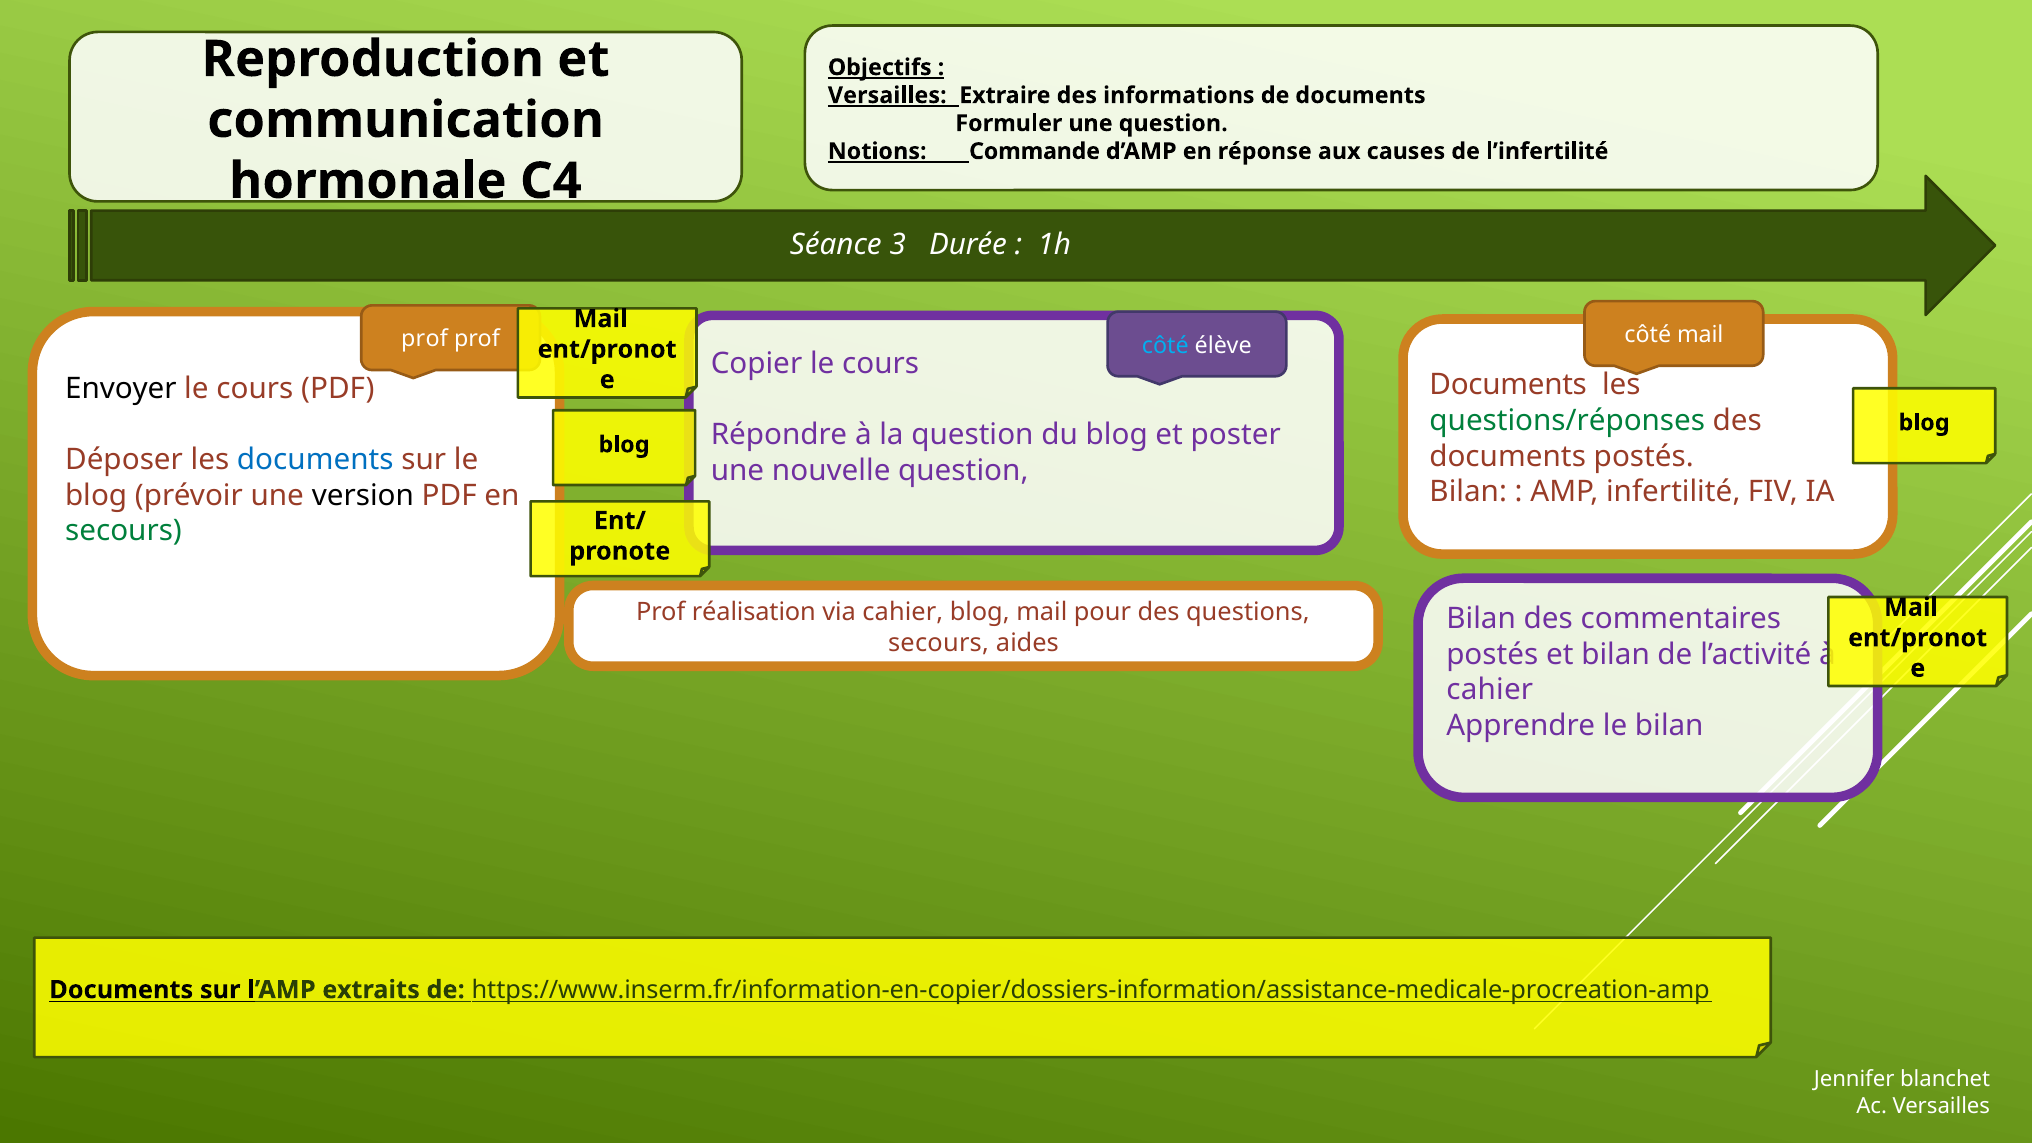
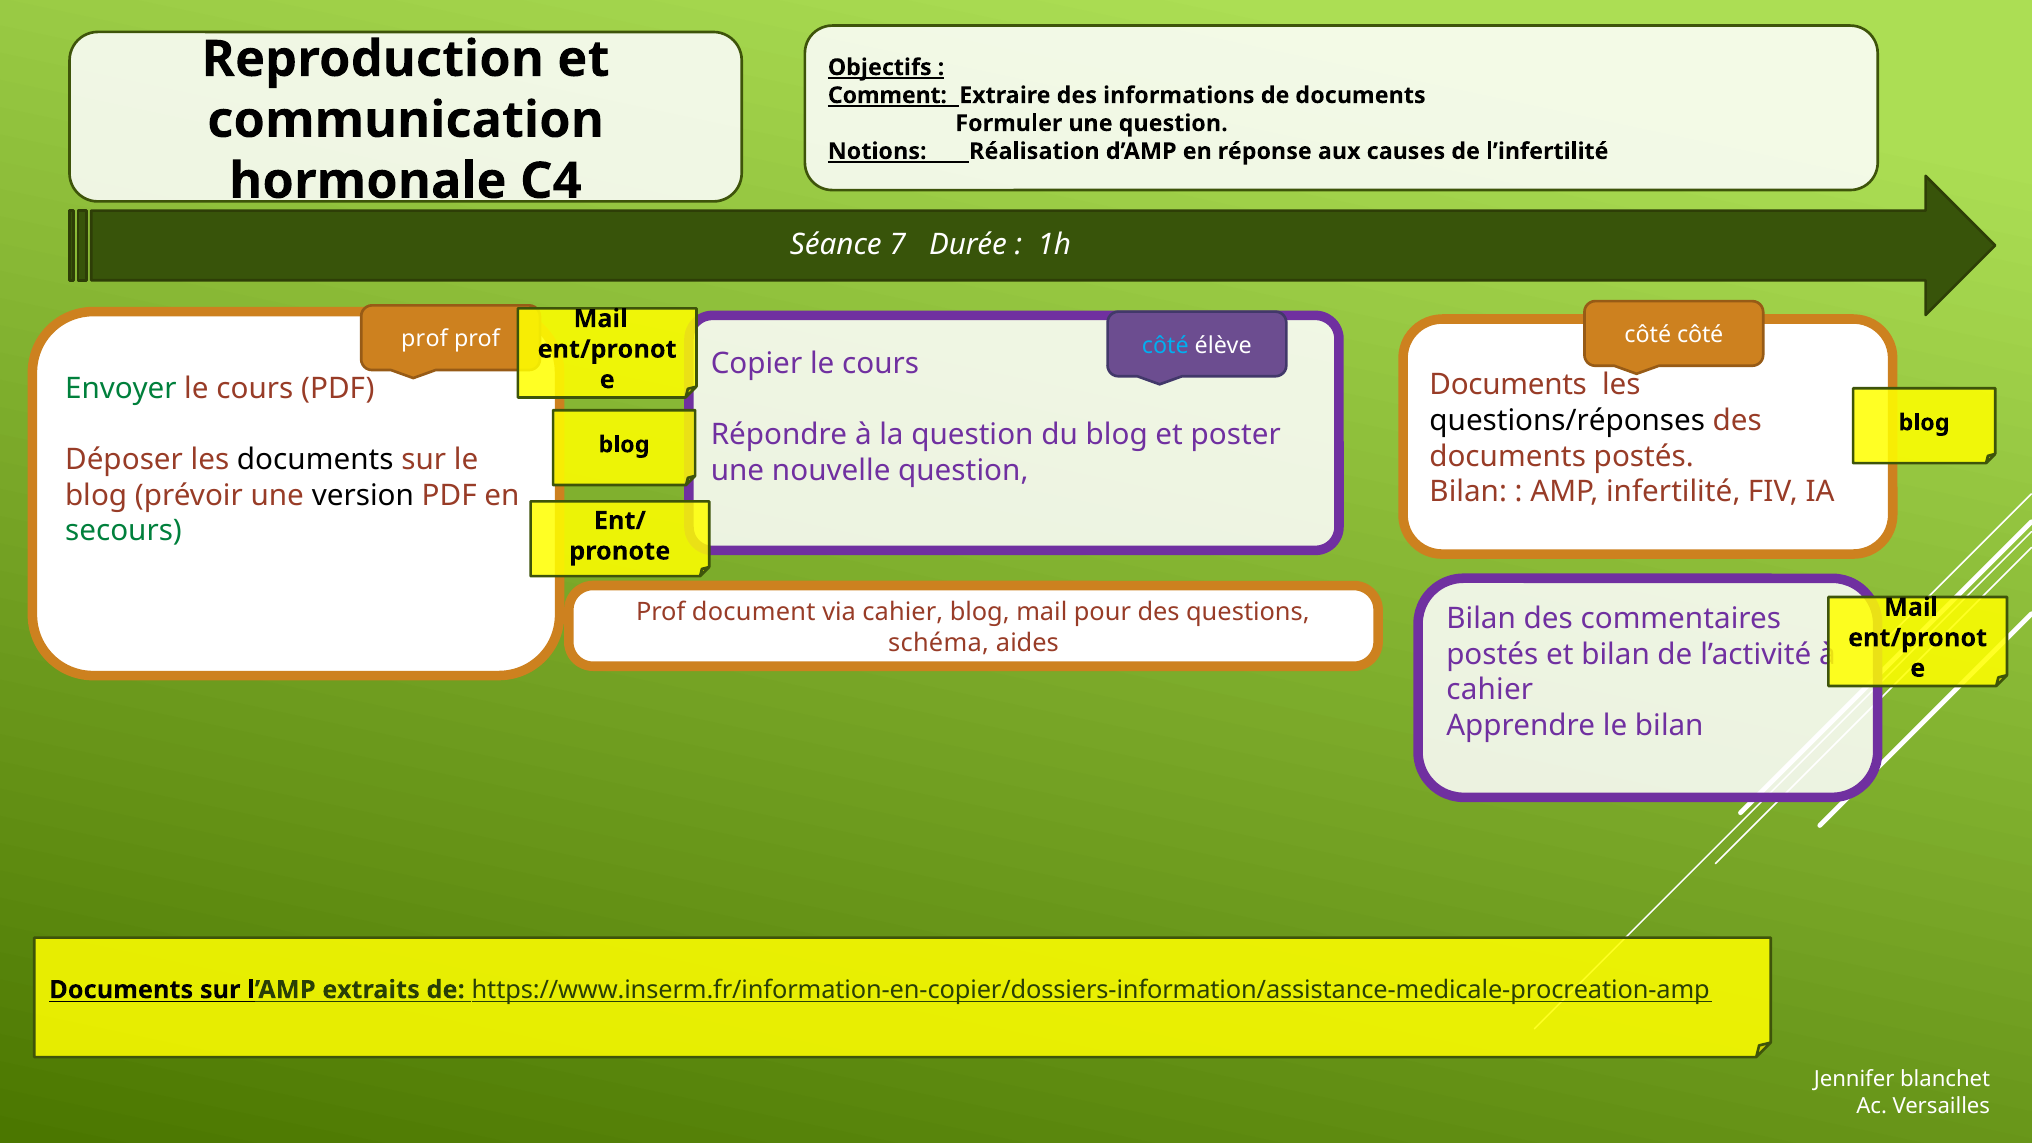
Versailles: Versailles -> Comment (887, 95)
Commande: Commande -> Réalisation (1034, 151)
3: 3 -> 7 (898, 245)
côté mail: mail -> côté (1700, 335)
Envoyer colour: black -> green (121, 389)
questions/réponses colour: green -> black (1567, 421)
documents colour: blue -> black (315, 460)
réalisation: réalisation -> document (754, 612)
secours: secours -> schéma (938, 643)
